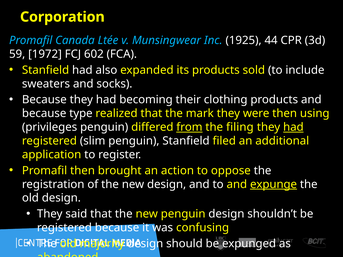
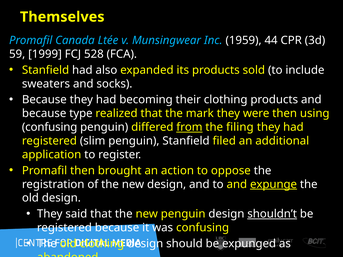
Corporation: Corporation -> Themselves (62, 17)
1925: 1925 -> 1959 (244, 40)
1972: 1972 -> 1999 (45, 54)
602: 602 -> 528 (94, 54)
privileges: privileges -> confusing (50, 127)
had underline: present -> none (293, 127)
shouldn’t underline: none -> present (272, 214)
old majority: majority -> clothing (102, 244)
